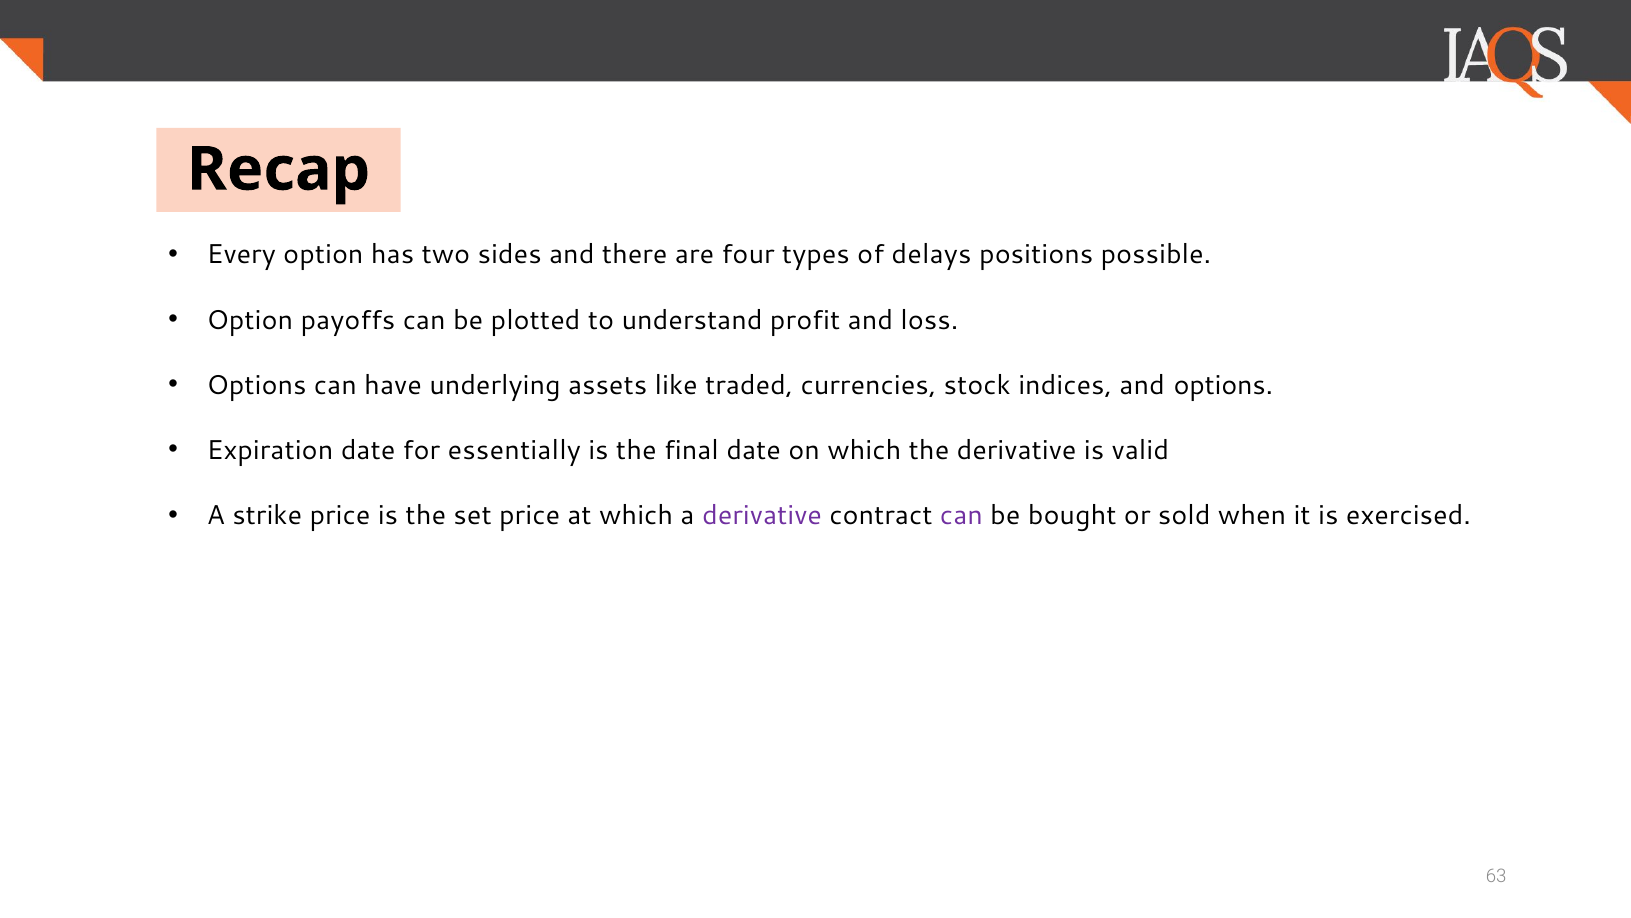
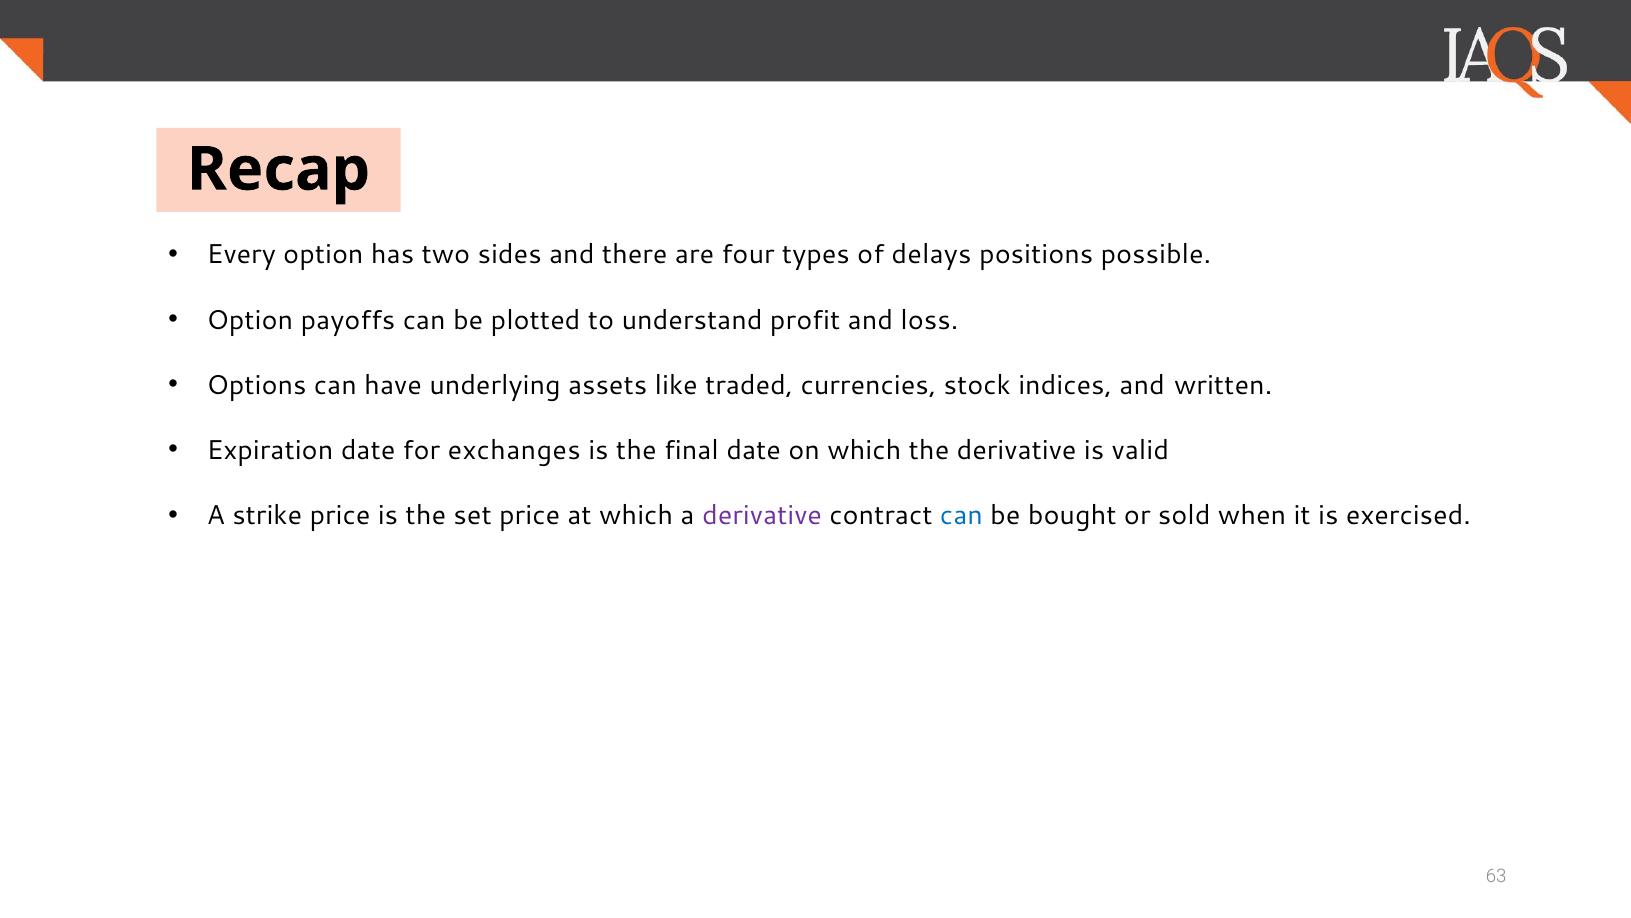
and options: options -> written (1223, 385)
essentially: essentially -> exchanges (514, 450)
can colour: purple -> blue (962, 515)
